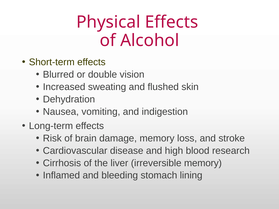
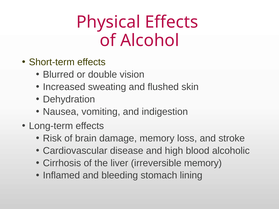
research: research -> alcoholic (231, 151)
